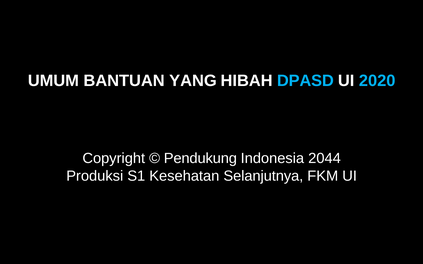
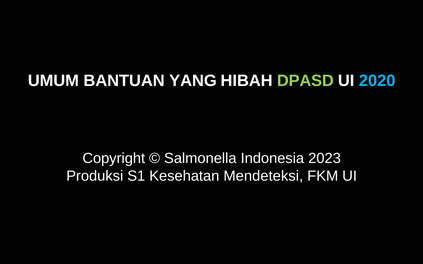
DPASD colour: light blue -> light green (305, 81)
Pendukung: Pendukung -> Salmonella (200, 159)
2044: 2044 -> 2023 (325, 159)
Selanjutnya: Selanjutnya -> Mendeteksi (263, 176)
